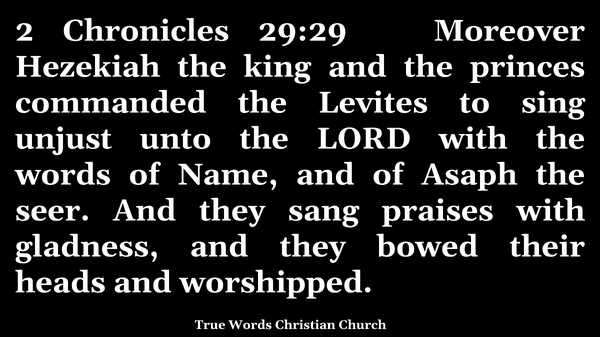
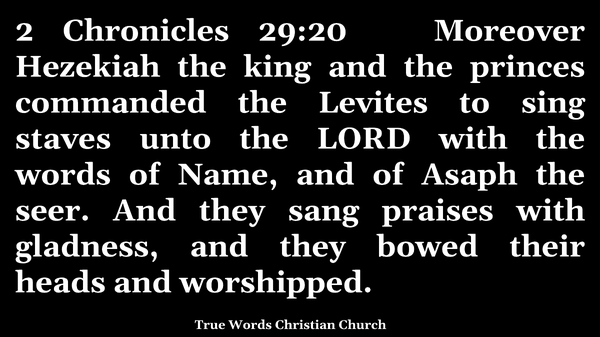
29:29: 29:29 -> 29:20 (303, 31)
unjust: unjust -> staves (63, 139)
